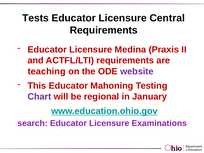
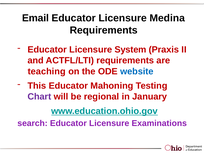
Tests: Tests -> Email (36, 18)
Central: Central -> Medina (167, 18)
Medina: Medina -> System (130, 50)
website colour: purple -> blue (137, 71)
